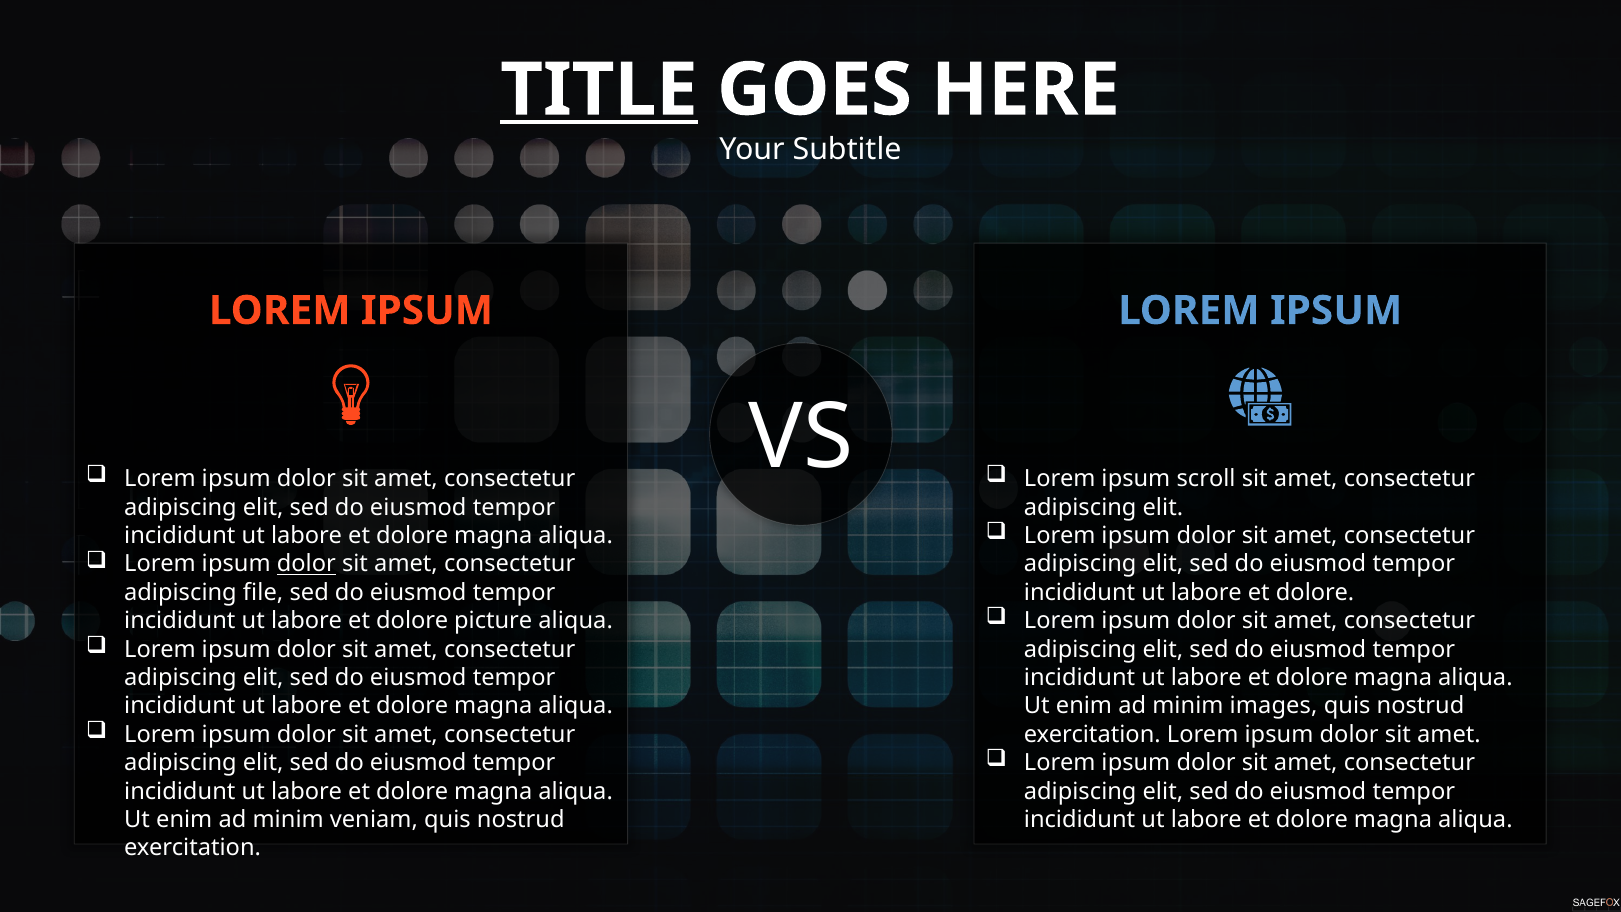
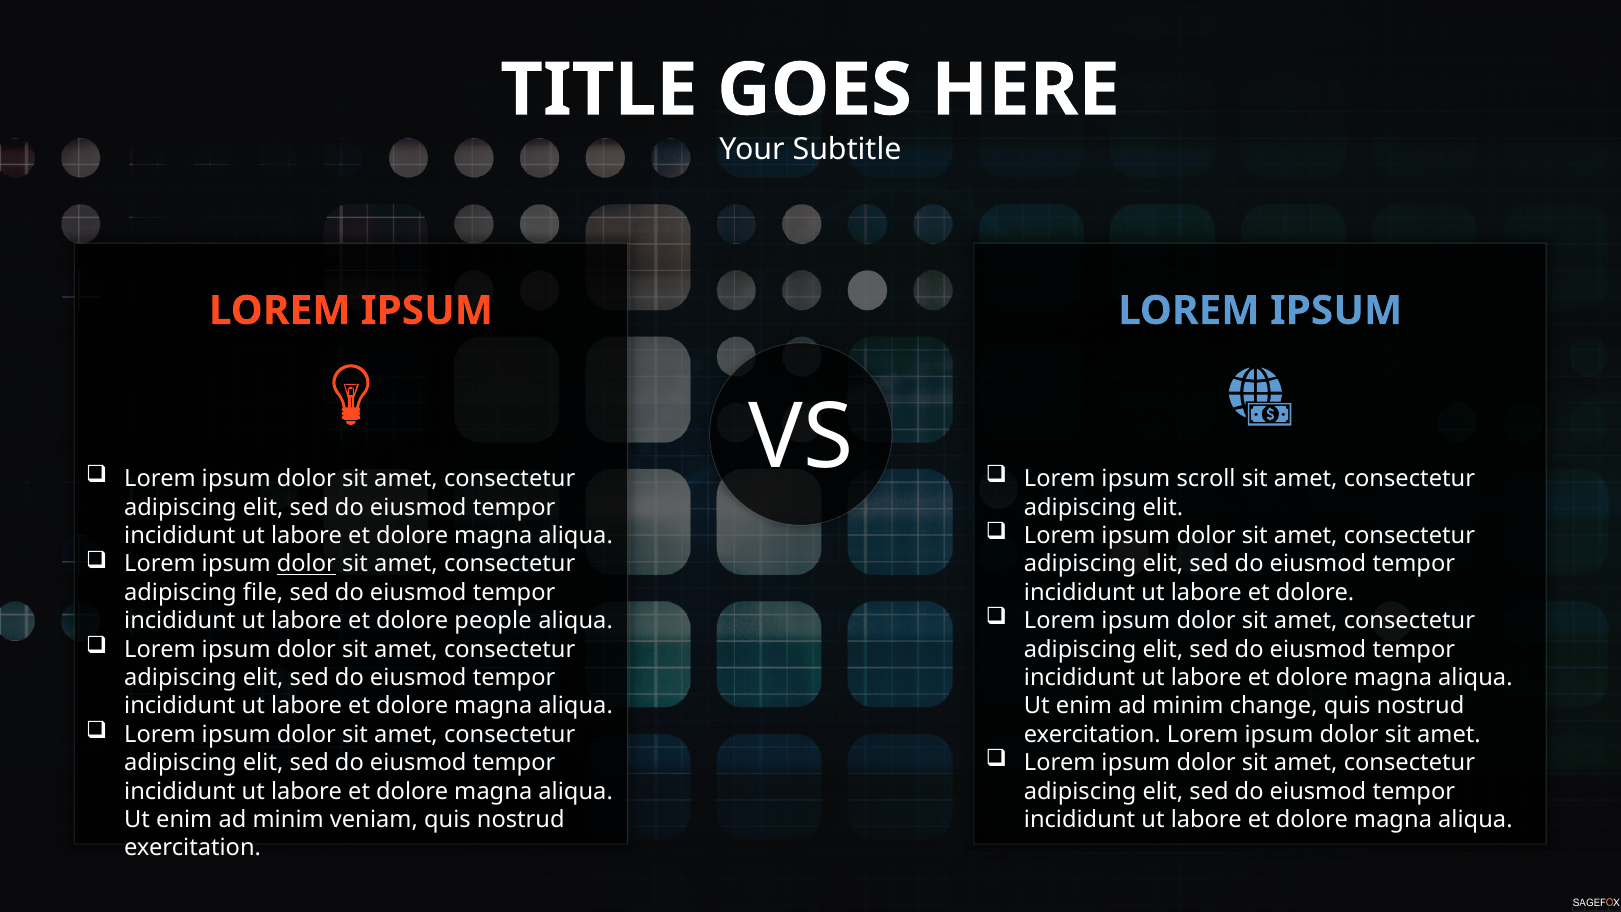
TITLE underline: present -> none (599, 90)
picture: picture -> people (493, 621)
images: images -> change (1274, 706)
